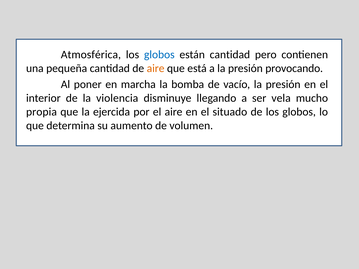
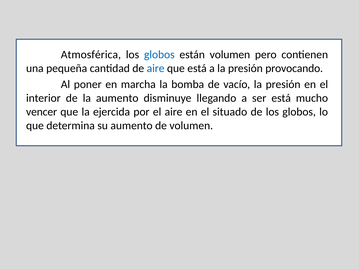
están cantidad: cantidad -> volumen (230, 55)
aire colour: orange -> blue (156, 68)
la violencia: violencia -> aumento (117, 98)
ser vela: vela -> está (281, 98)
propia: propia -> vencer (42, 112)
